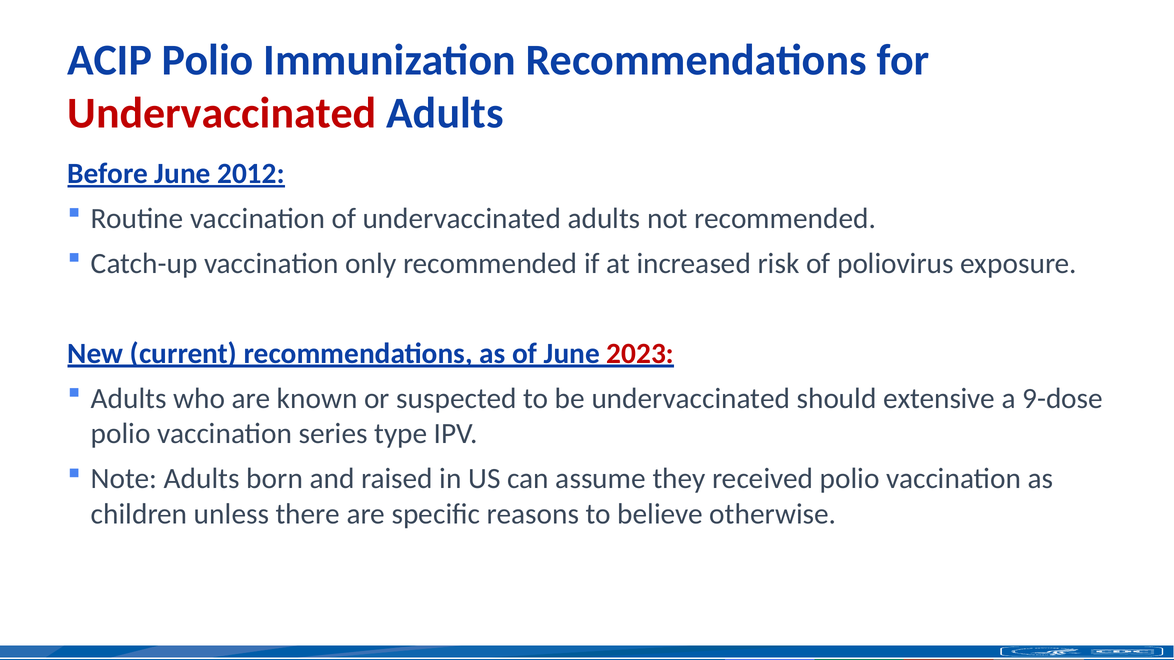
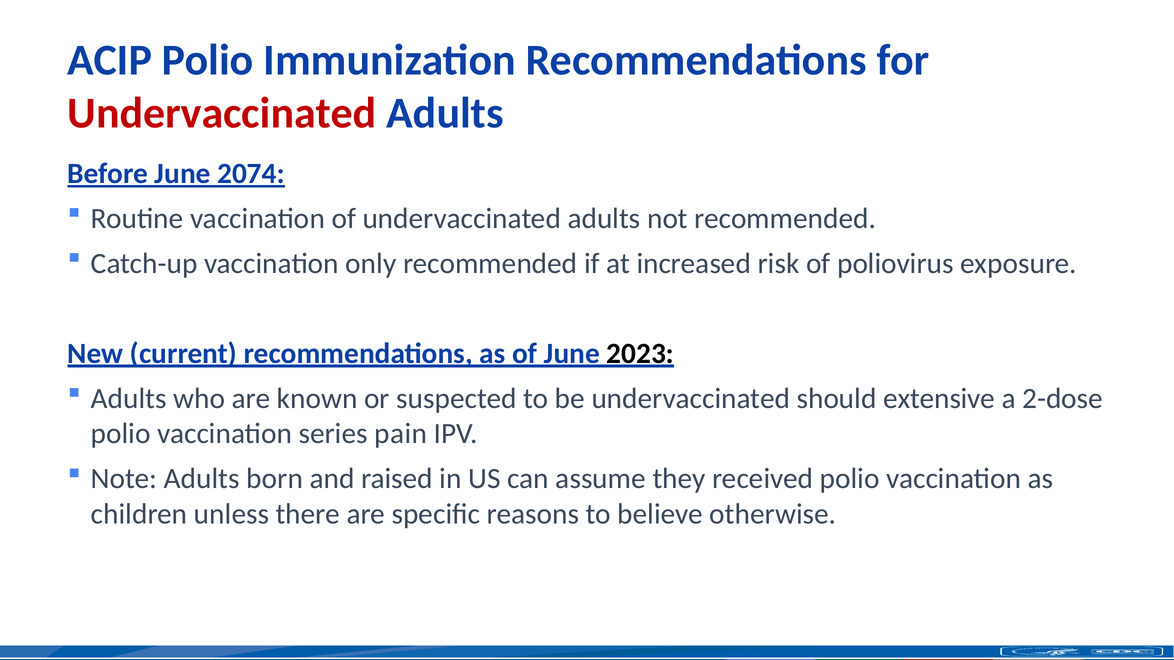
2012: 2012 -> 2074 (251, 174)
2023 colour: red -> black (640, 354)
9-dose: 9-dose -> 2-dose (1063, 399)
type: type -> pain (401, 434)
